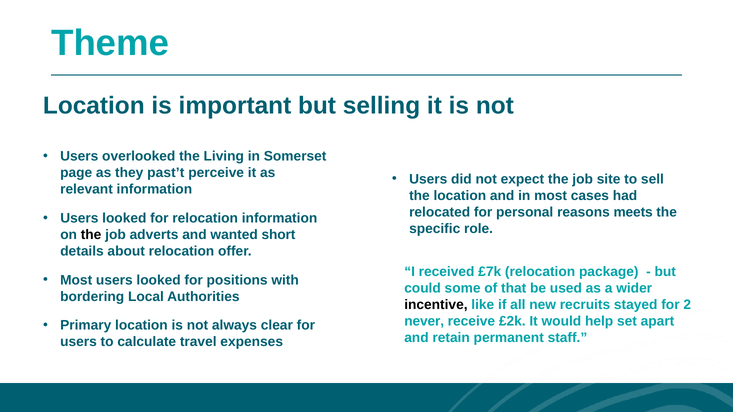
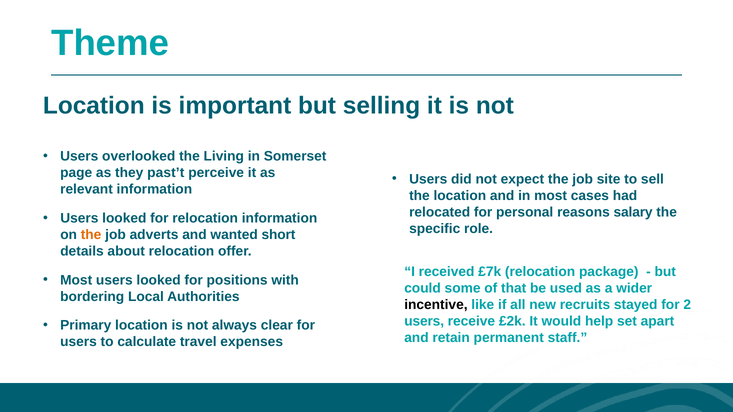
meets: meets -> salary (633, 212)
the colour: black -> orange (91, 235)
never: never -> users (424, 321)
